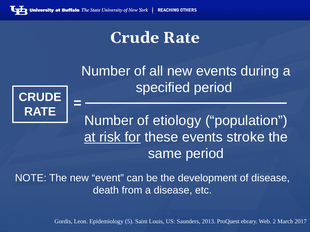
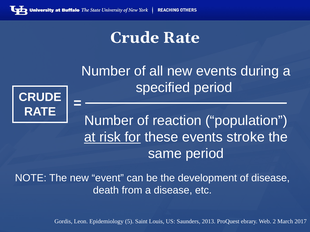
etiology: etiology -> reaction (177, 121)
